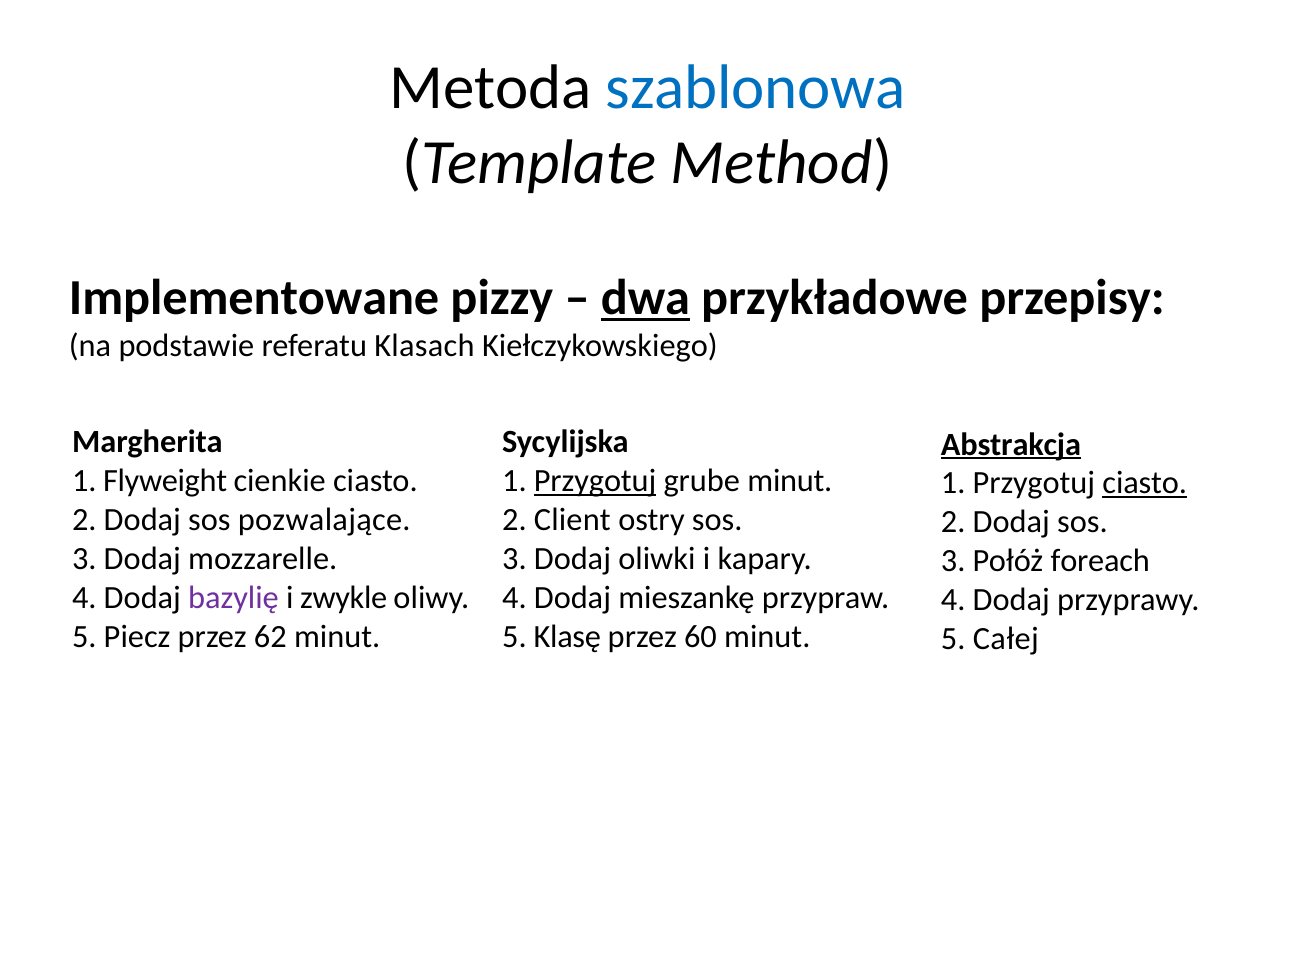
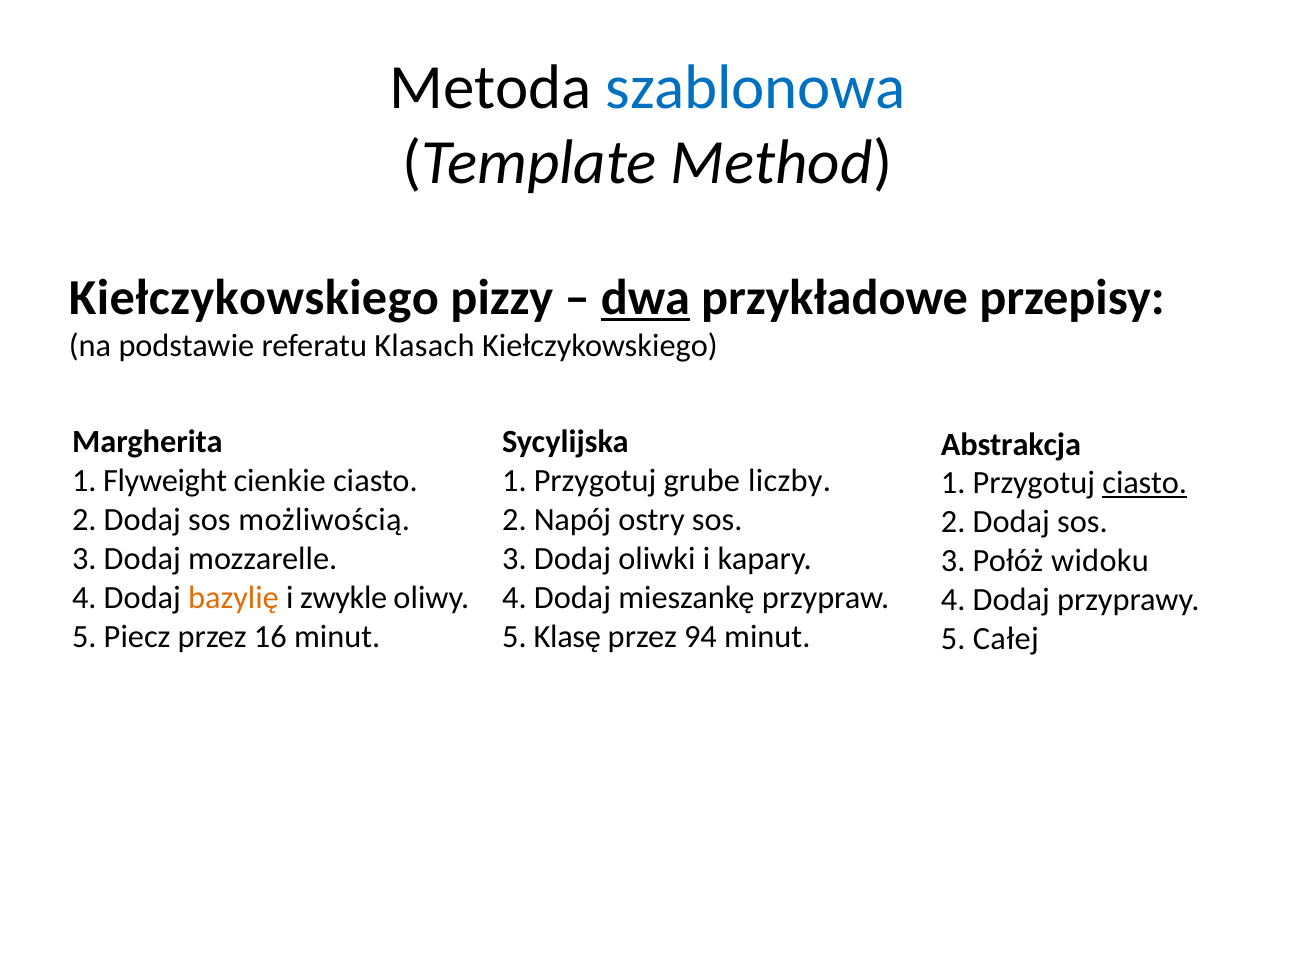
Implementowane: Implementowane -> Kiełczykowskiego (254, 298)
Abstrakcja underline: present -> none (1011, 444)
Przygotuj underline: present -> none (595, 481)
grube minut: minut -> liczby (790, 481)
pozwalające: pozwalające -> możliwością (324, 520)
Client: Client -> Napój (572, 520)
foreach: foreach -> widoku (1100, 561)
bazylię colour: purple -> orange (233, 598)
62: 62 -> 16 (270, 637)
60: 60 -> 94 (700, 637)
